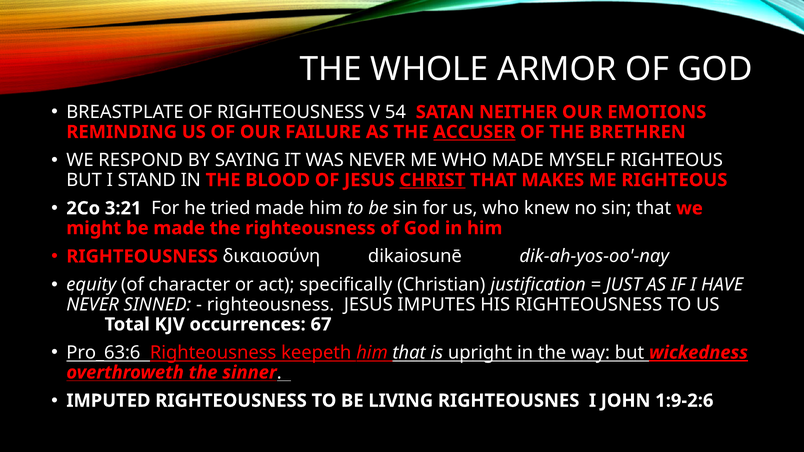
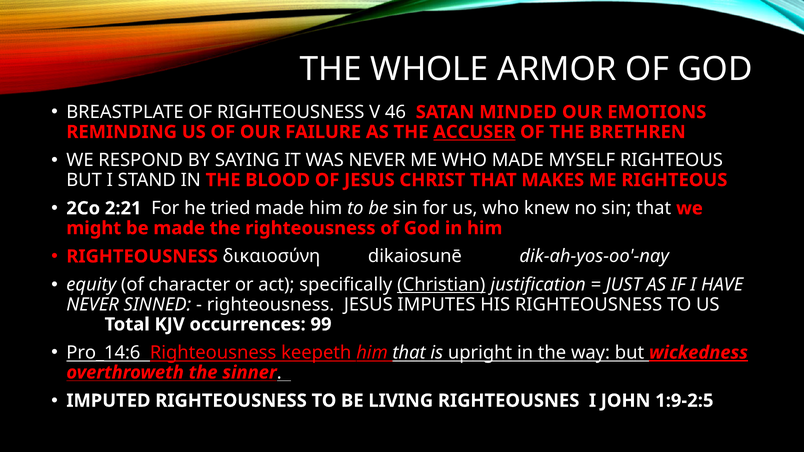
54: 54 -> 46 (395, 112)
NEITHER: NEITHER -> MINDED (518, 112)
CHRIST underline: present -> none (432, 180)
3:21: 3:21 -> 2:21 (123, 208)
Christian underline: none -> present (441, 285)
67: 67 -> 99 (321, 325)
Pro_63:6: Pro_63:6 -> Pro_14:6 (103, 353)
1:9-2:6: 1:9-2:6 -> 1:9-2:5 (684, 401)
